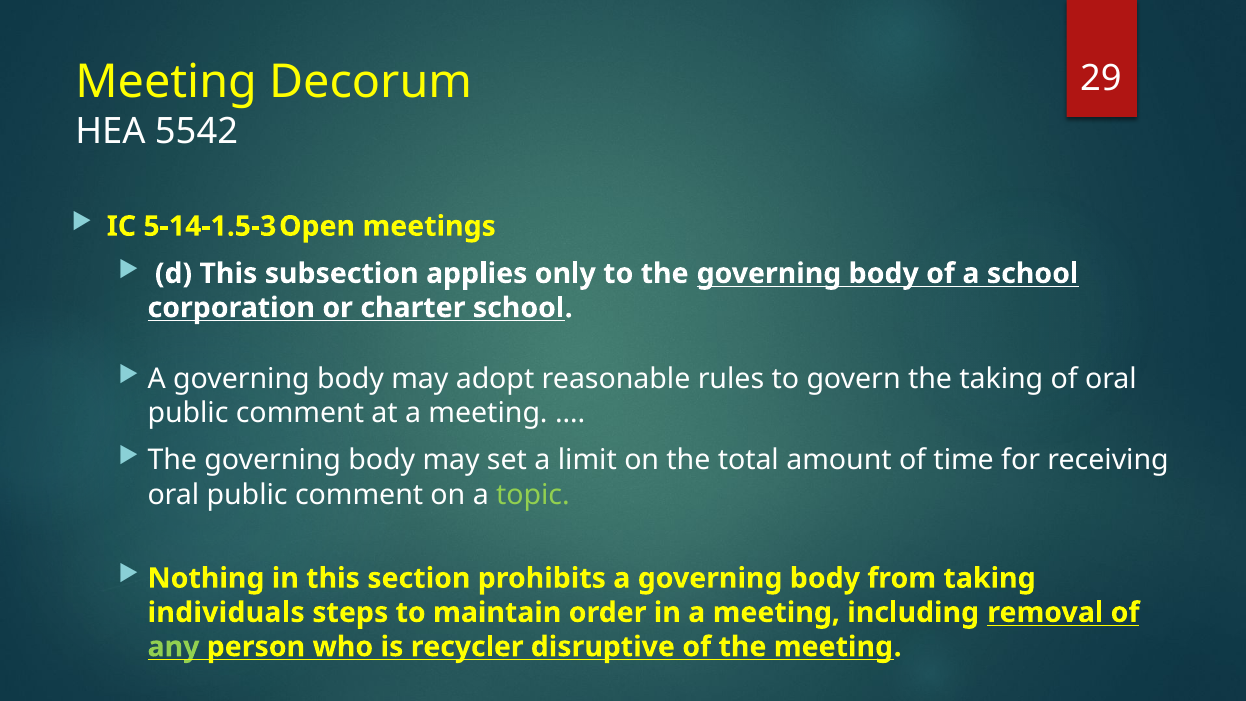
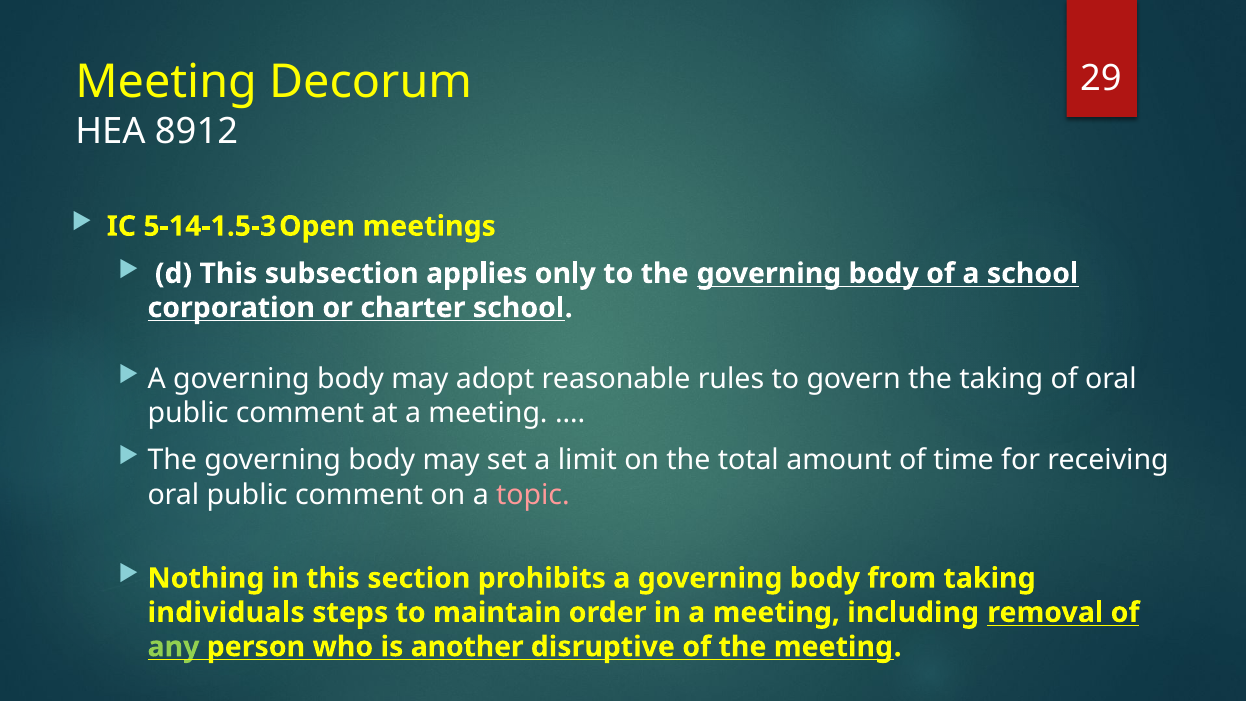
5542: 5542 -> 8912 (197, 131)
topic colour: light green -> pink (533, 495)
recycler: recycler -> another (467, 647)
